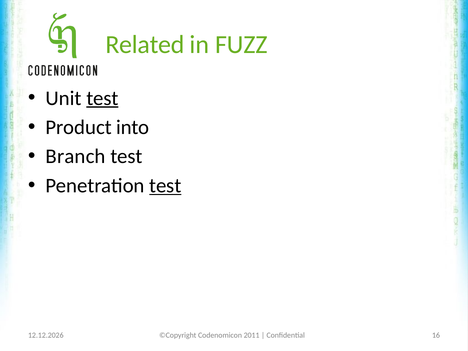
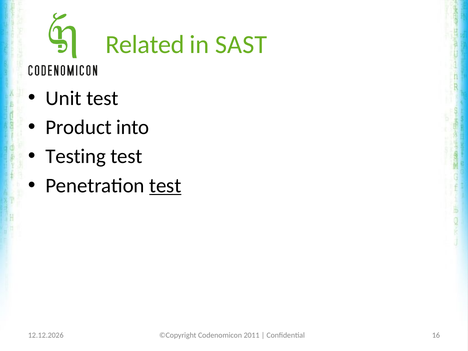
FUZZ: FUZZ -> SAST (241, 45)
test underline: present -> none (102, 98)
Branch: Branch -> Testing (76, 156)
